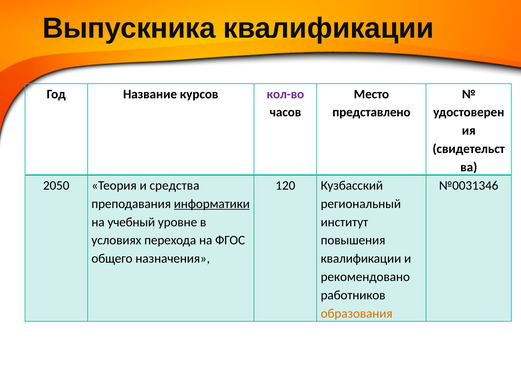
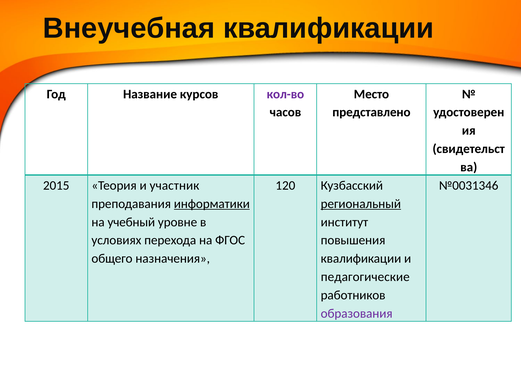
Выпускника: Выпускника -> Внеучебная (129, 28)
2050: 2050 -> 2015 (56, 185)
средства: средства -> участник (174, 185)
региональный underline: none -> present (361, 204)
рекомендовано: рекомендовано -> педагогические (365, 277)
образования colour: orange -> purple (357, 313)
